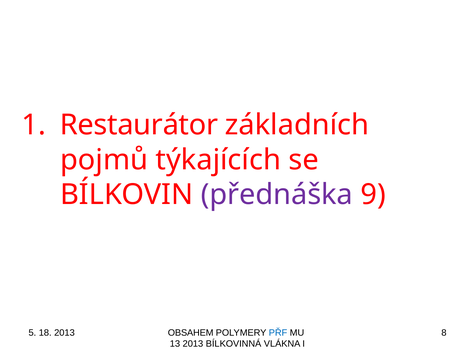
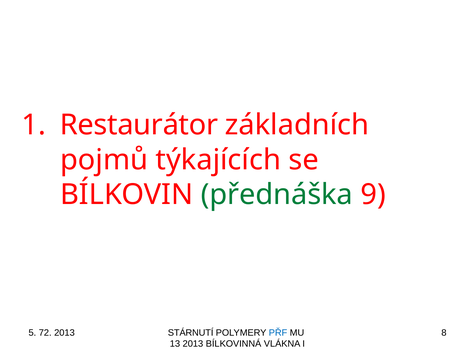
přednáška colour: purple -> green (277, 195)
18: 18 -> 72 (45, 333)
OBSAHEM: OBSAHEM -> STÁRNUTÍ (191, 333)
